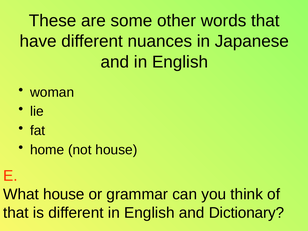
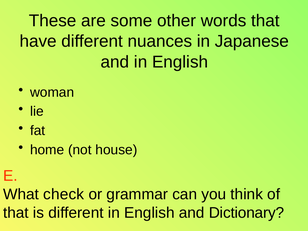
What house: house -> check (64, 194)
